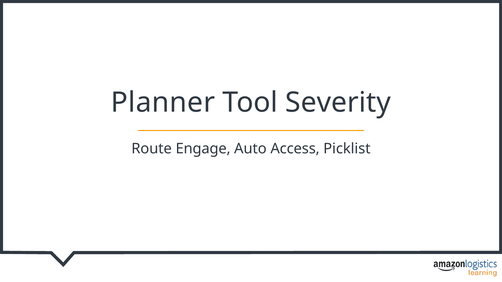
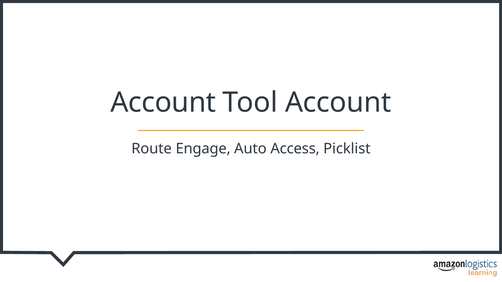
Planner: Planner -> Account (163, 103)
Tool Severity: Severity -> Account (338, 103)
